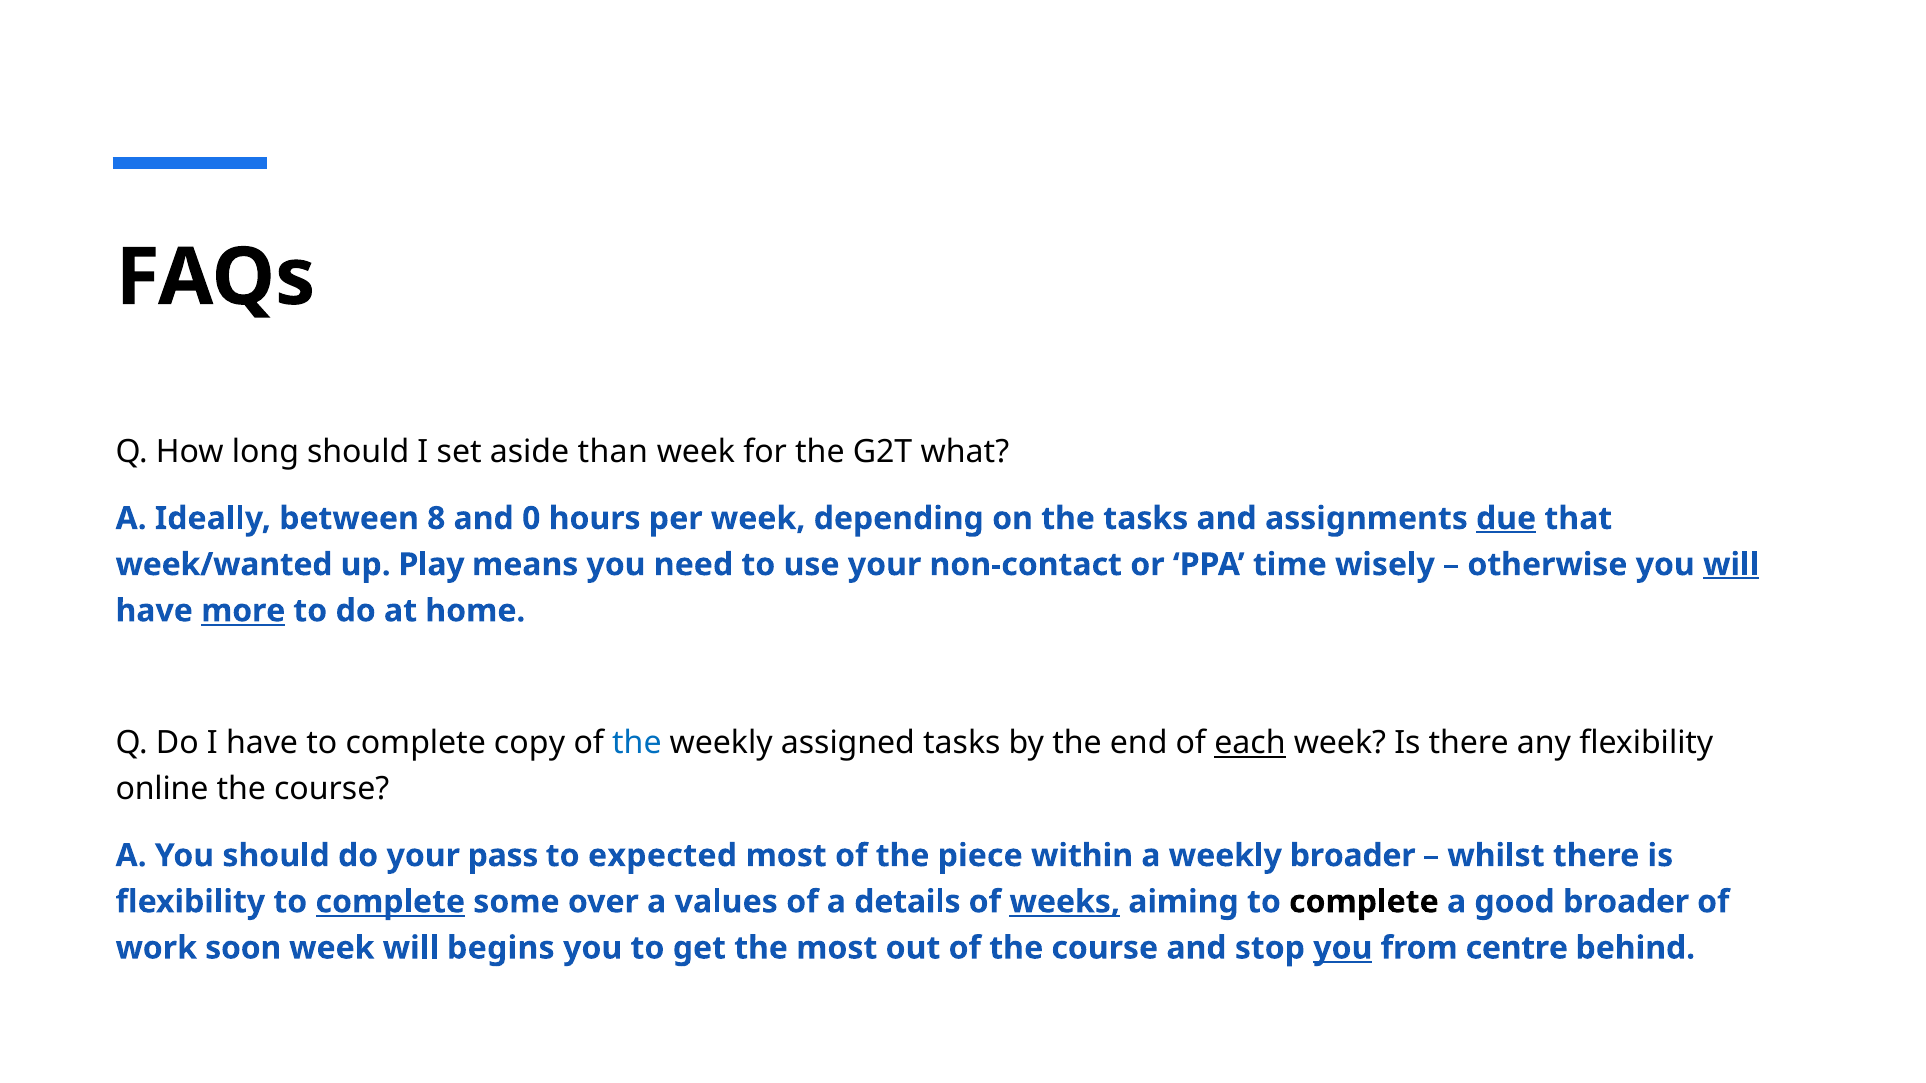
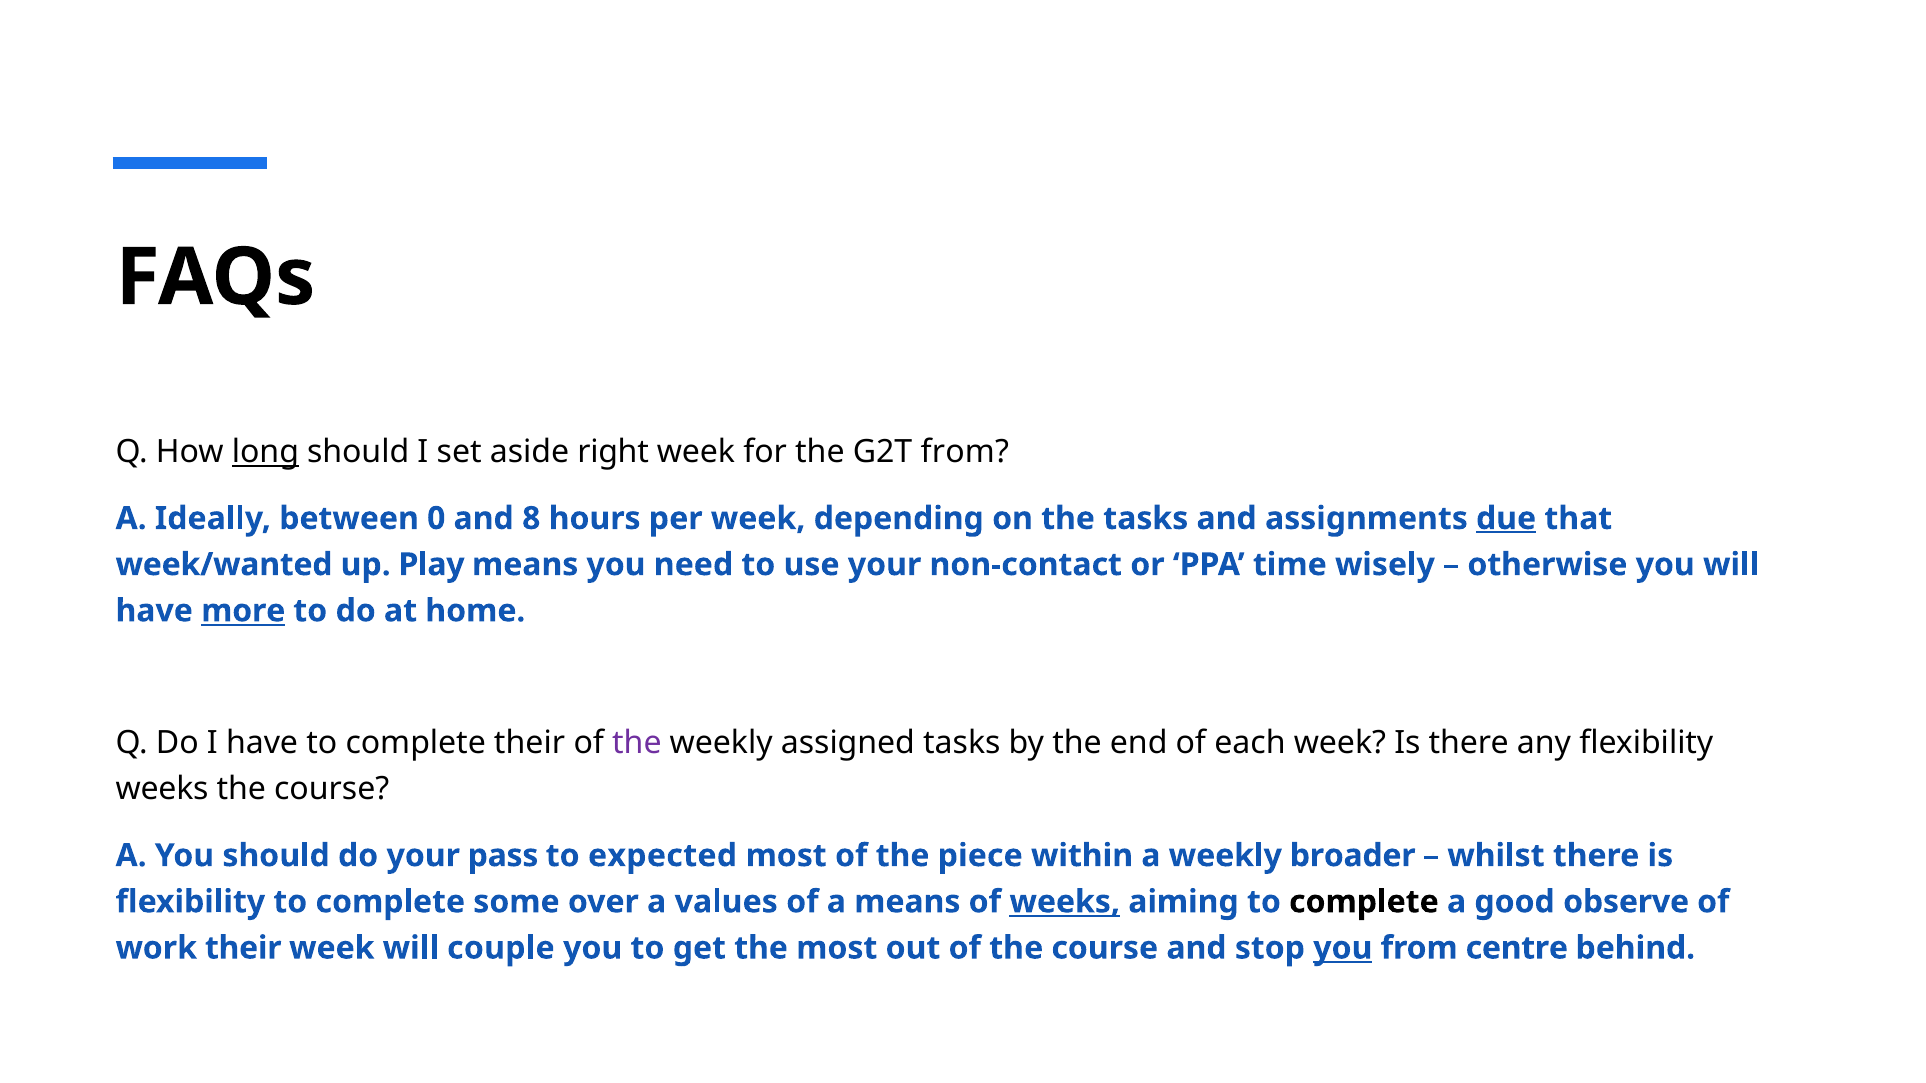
long underline: none -> present (265, 452)
than: than -> right (613, 452)
G2T what: what -> from (965, 452)
8: 8 -> 0 (436, 519)
0: 0 -> 8 (531, 519)
will underline: present -> none (1731, 565)
complete copy: copy -> their (530, 744)
the colour: blue -> purple (637, 744)
each underline: present -> none (1250, 744)
online: online -> weeks (162, 790)
complete underline: present -> none (390, 902)
a details: details -> means (907, 902)
good broader: broader -> observe (1626, 902)
work soon: soon -> their (243, 948)
begins: begins -> couple (501, 948)
